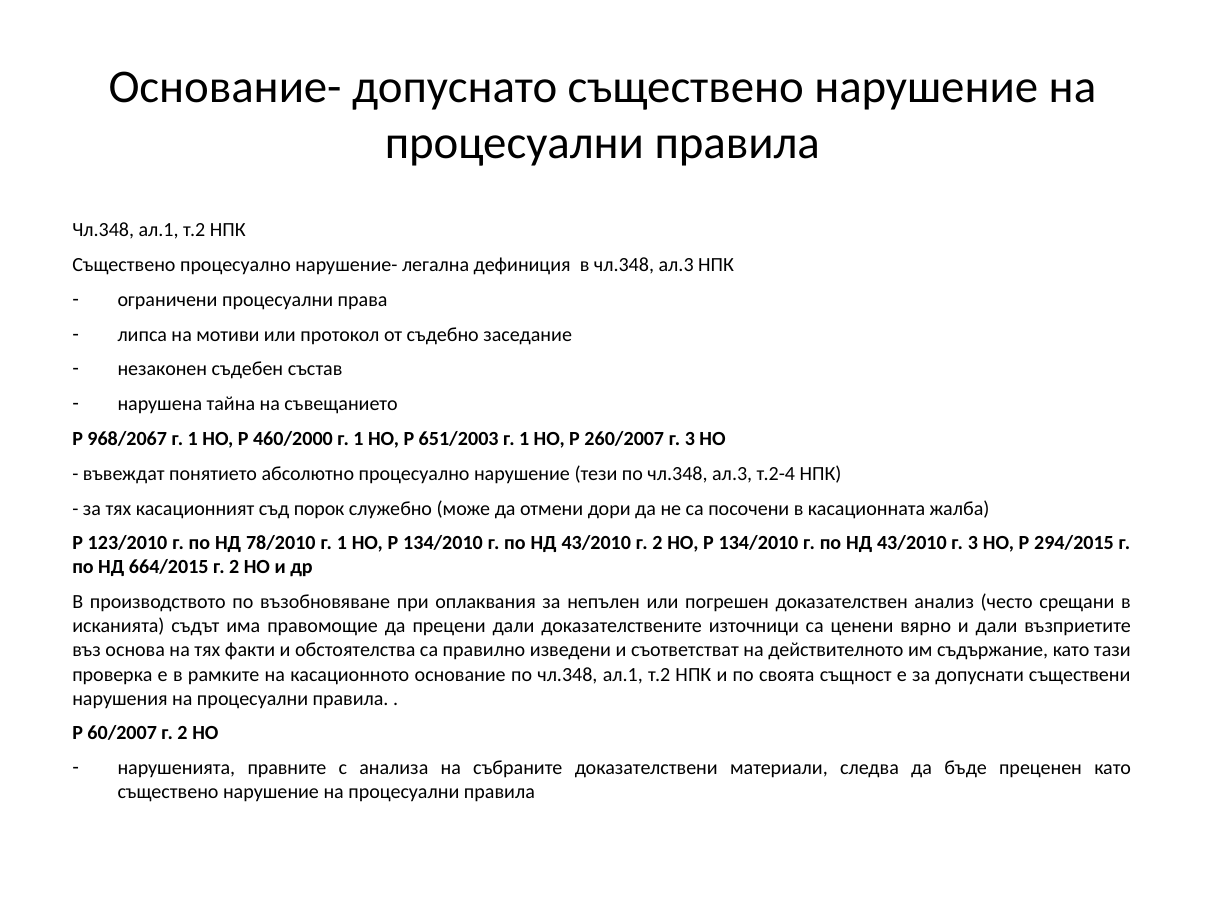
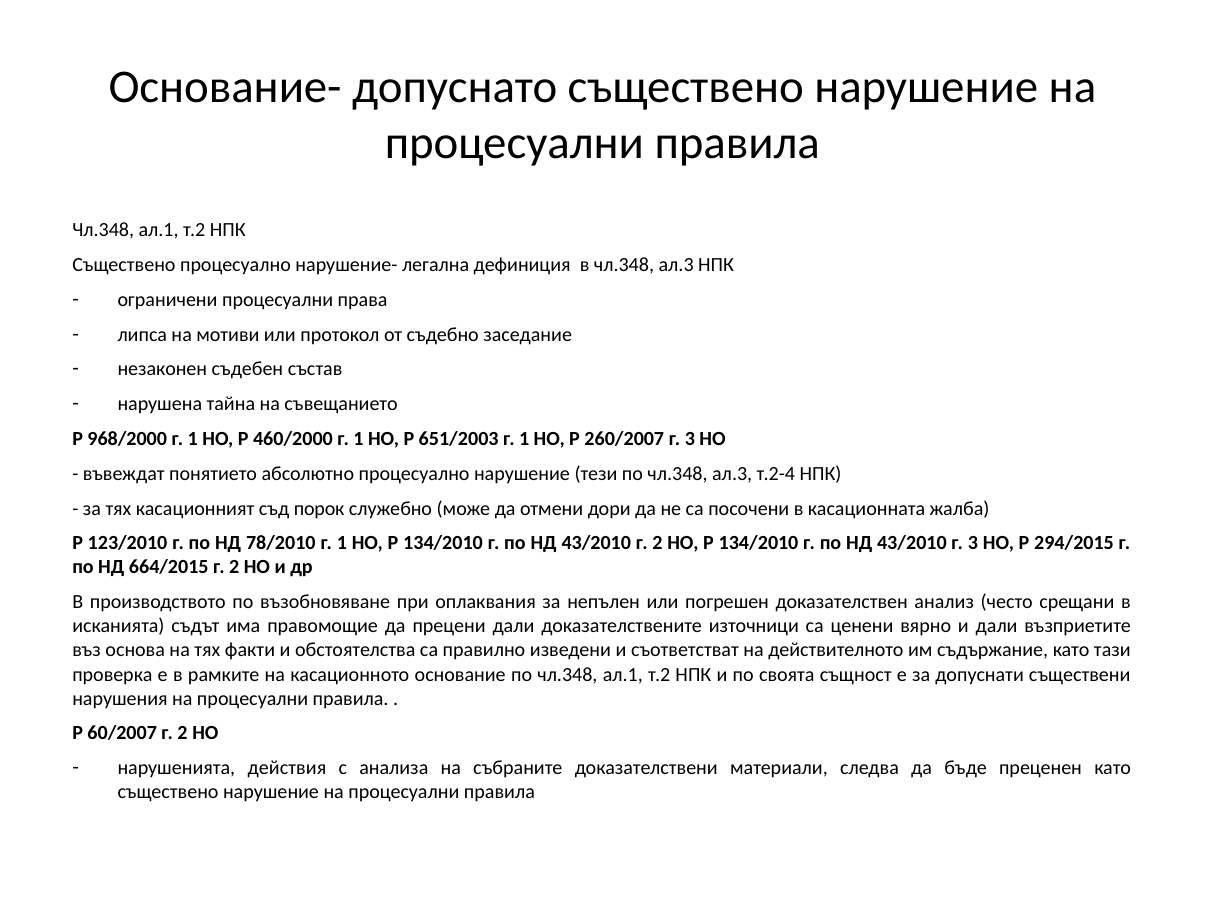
968/2067: 968/2067 -> 968/2000 (127, 439)
правните: правните -> действия (287, 769)
